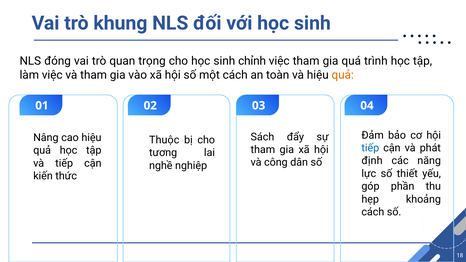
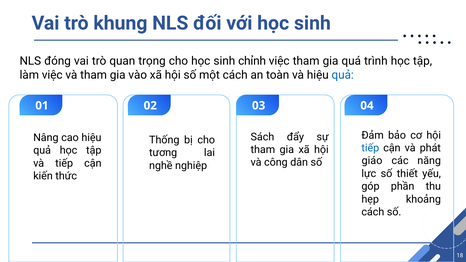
quả colour: orange -> blue (343, 75)
Thuộc: Thuộc -> Thống (164, 140)
định: định -> giáo (372, 161)
